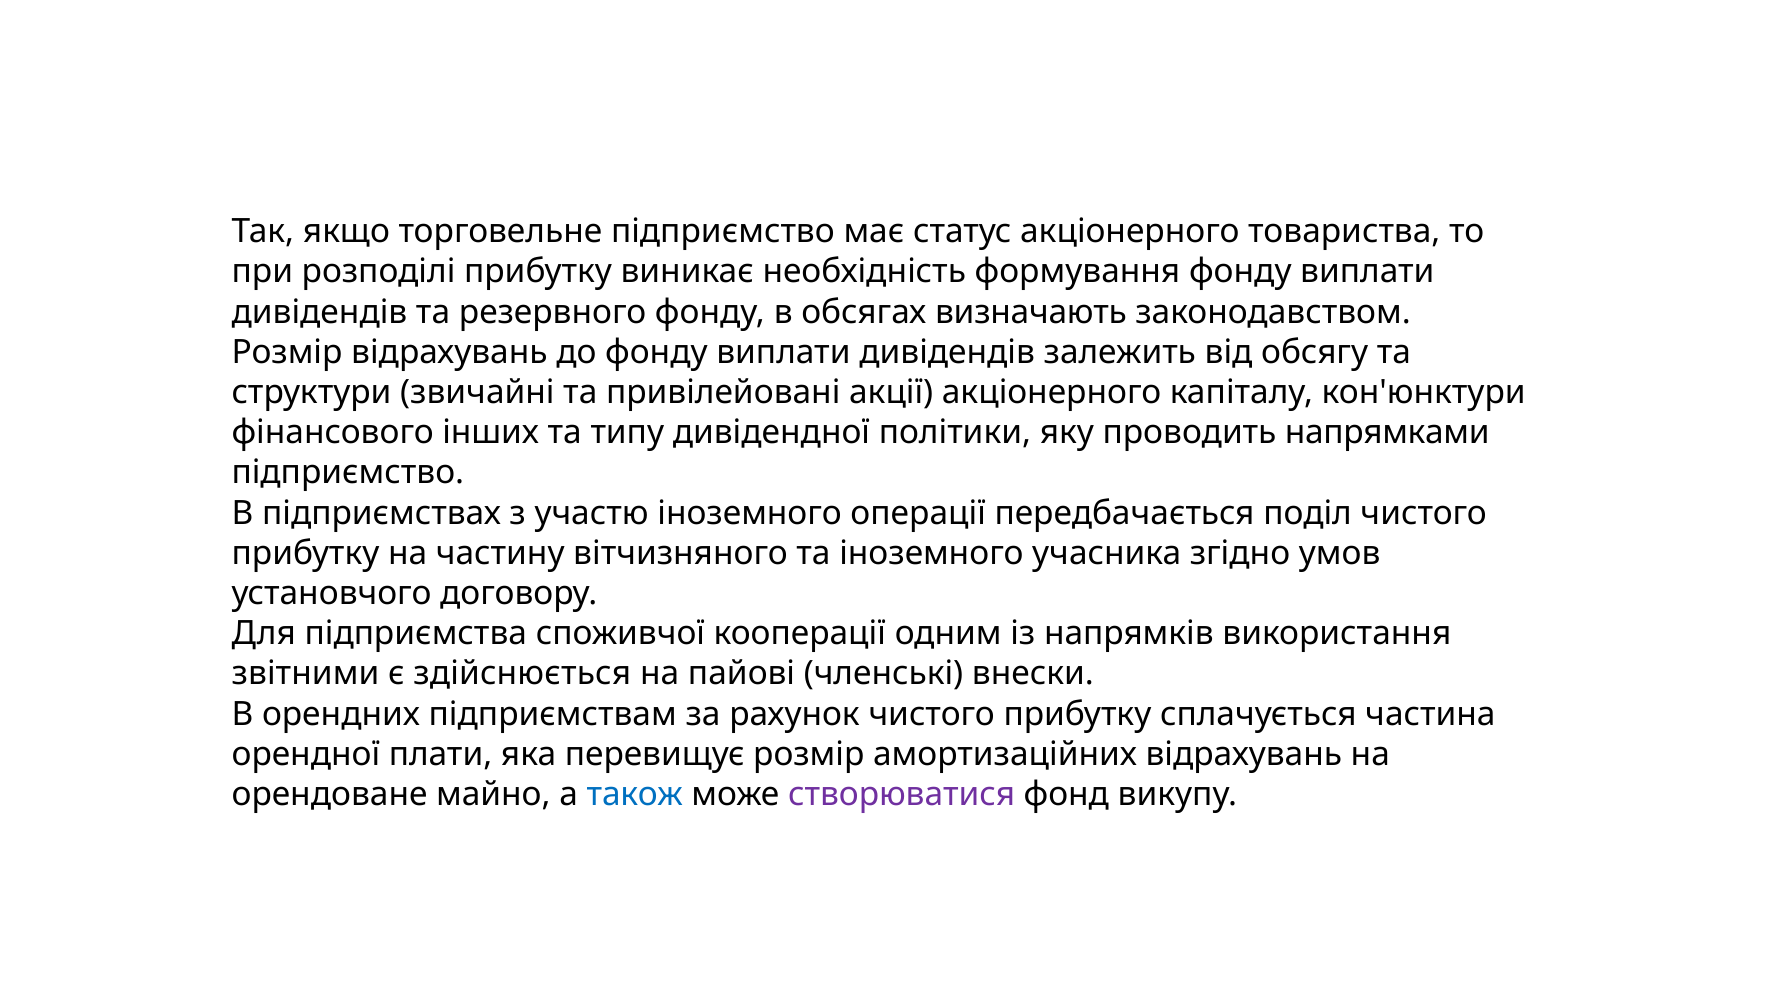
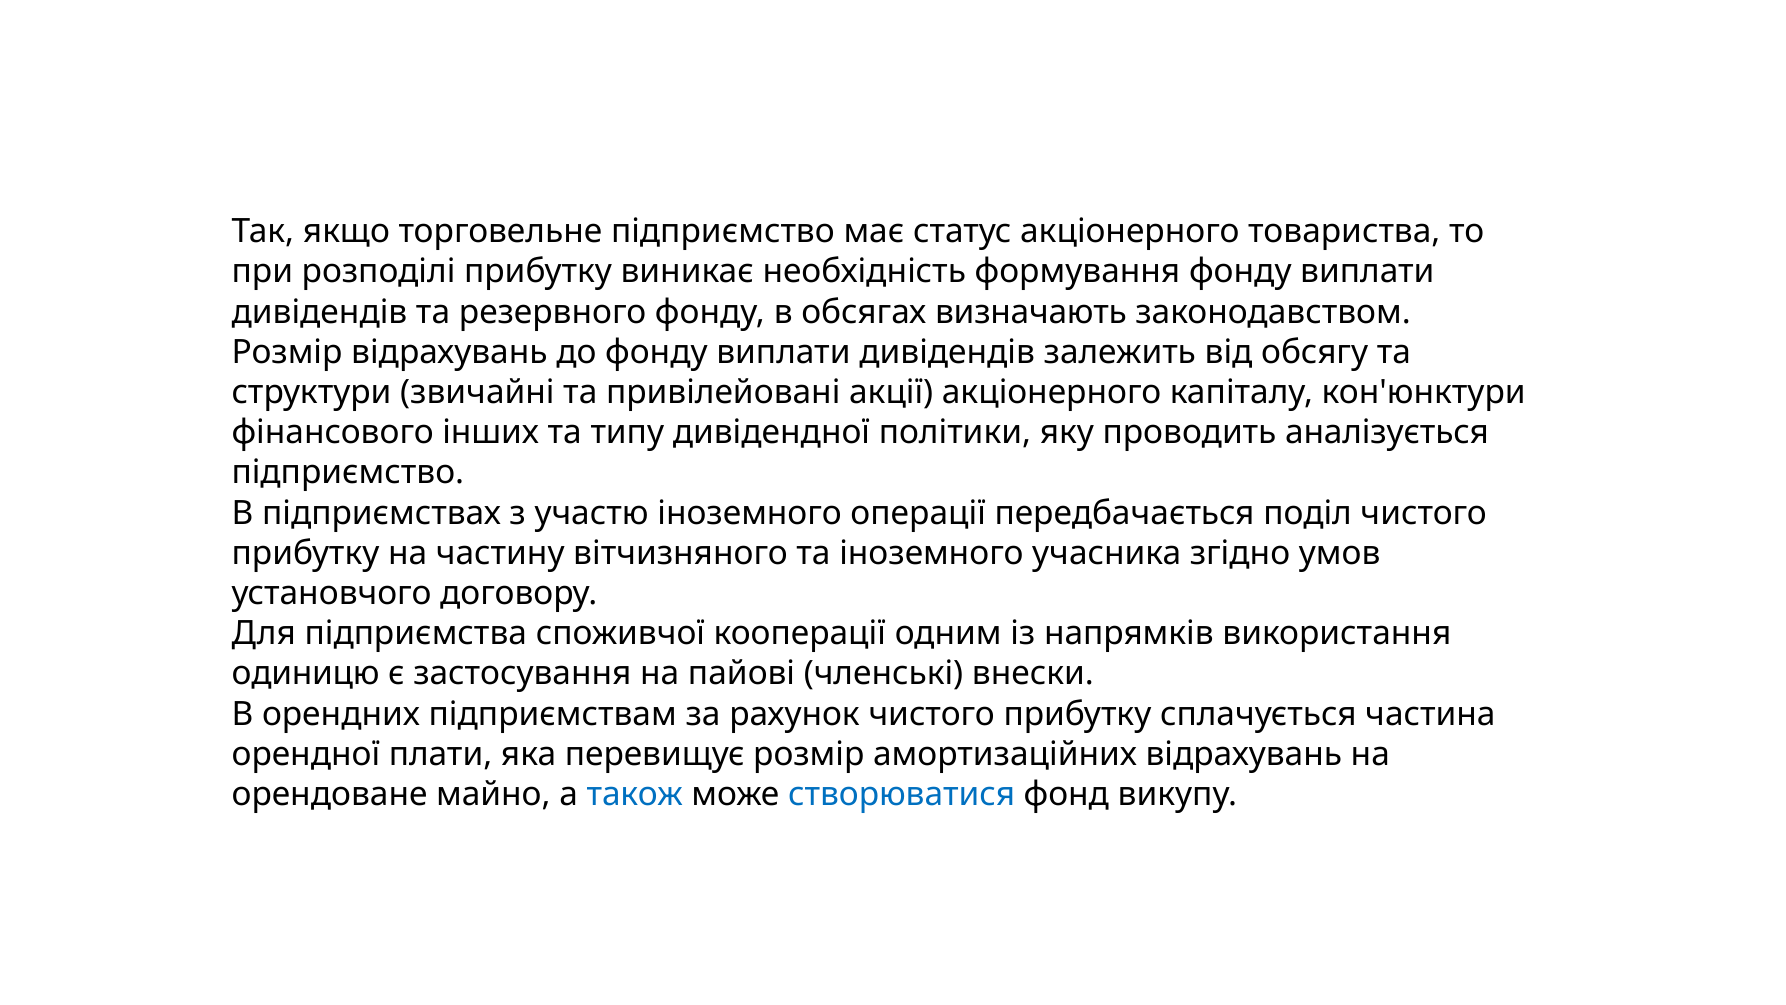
напрямками: напрямками -> аналізується (1387, 433)
звітними: звітними -> одиницю (306, 674)
здійснюється: здійснюється -> застосування (522, 674)
створюватися colour: purple -> blue (902, 794)
